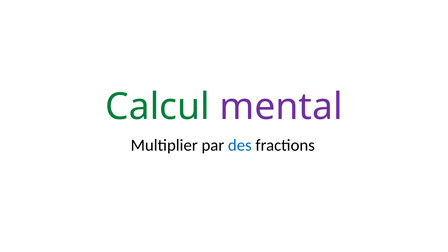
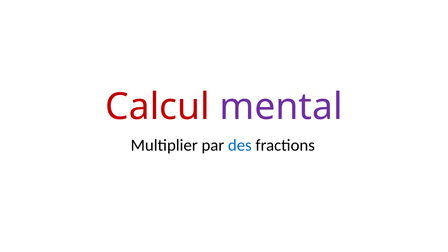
Calcul colour: green -> red (158, 107)
